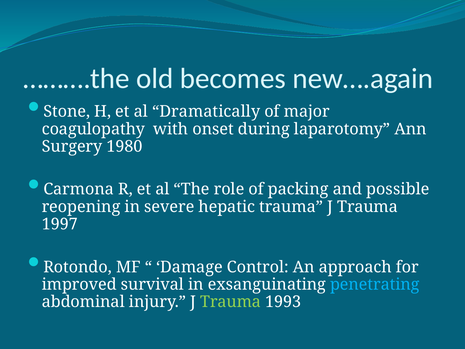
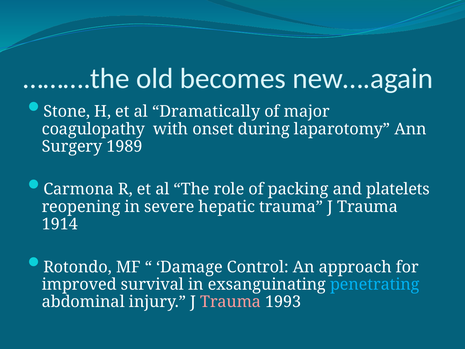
1980: 1980 -> 1989 (125, 146)
possible: possible -> platelets (398, 189)
1997: 1997 -> 1914 (60, 224)
Trauma colour: light green -> pink (231, 302)
